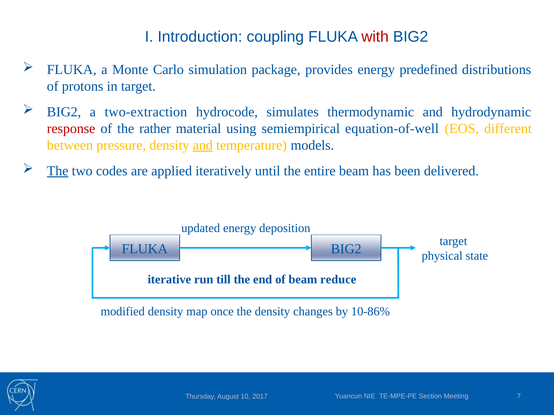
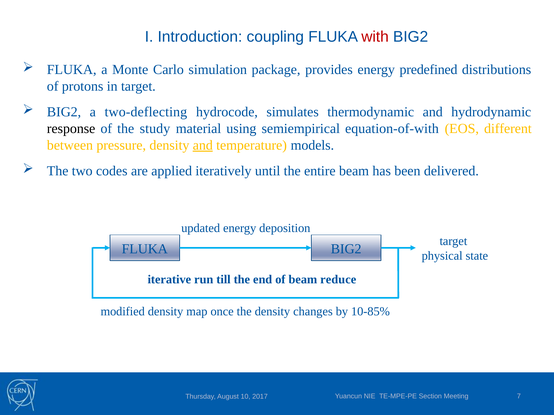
two-extraction: two-extraction -> two-deflecting (146, 112)
response colour: red -> black (71, 129)
rather: rather -> study (155, 129)
equation-of-well: equation-of-well -> equation-of-with (392, 129)
The underline: present -> none (58, 171)
10-86%: 10-86% -> 10-85% (370, 312)
